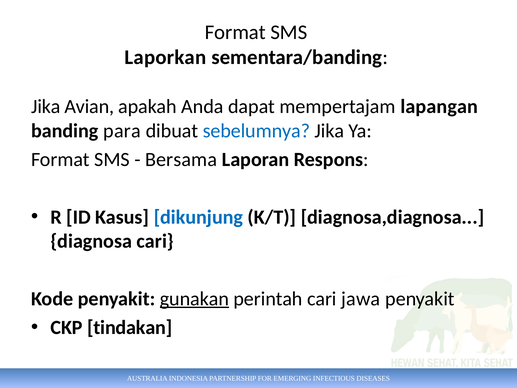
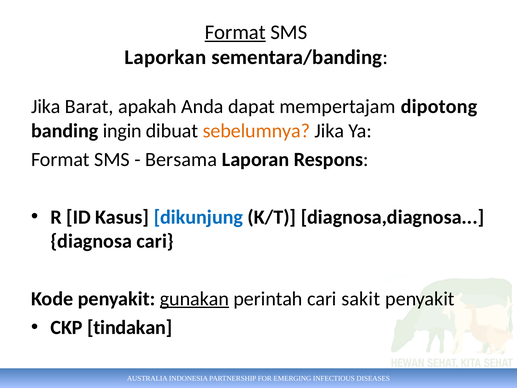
Format underline: none -> present (235, 32)
Avian: Avian -> Barat (89, 107)
lapangan: lapangan -> dipotong (439, 107)
para: para -> ingin (122, 131)
sebelumnya colour: blue -> orange (256, 131)
jawa: jawa -> sakit (361, 299)
